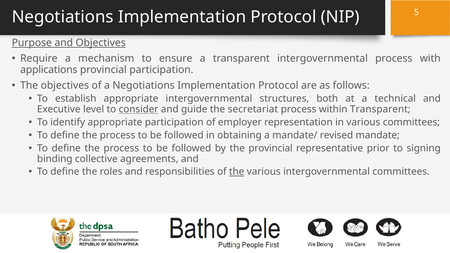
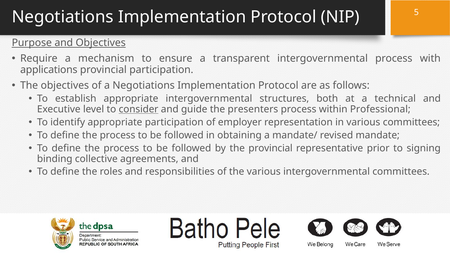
secretariat: secretariat -> presenters (253, 109)
within Transparent: Transparent -> Professional (380, 109)
the underline: present -> none (237, 172)
